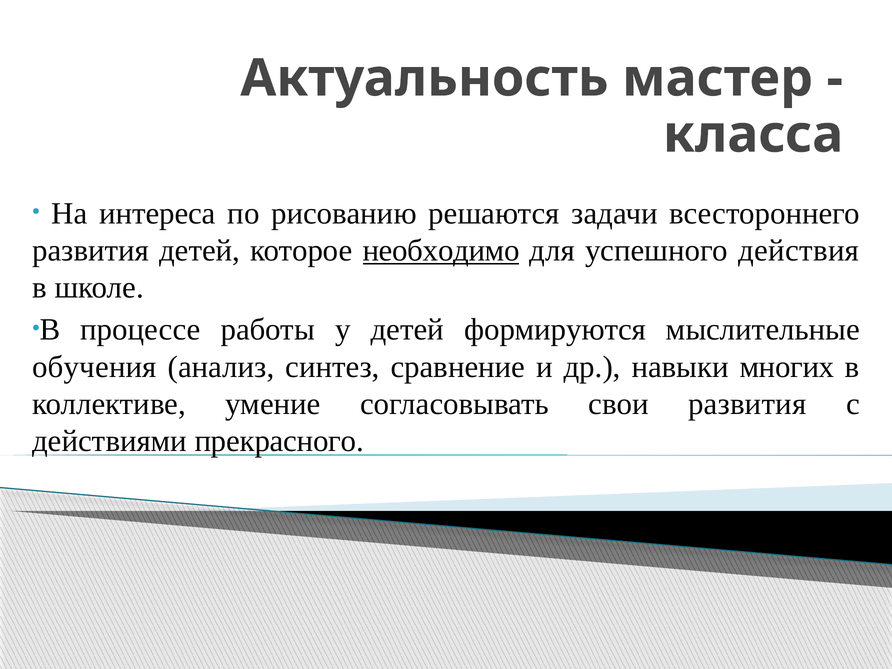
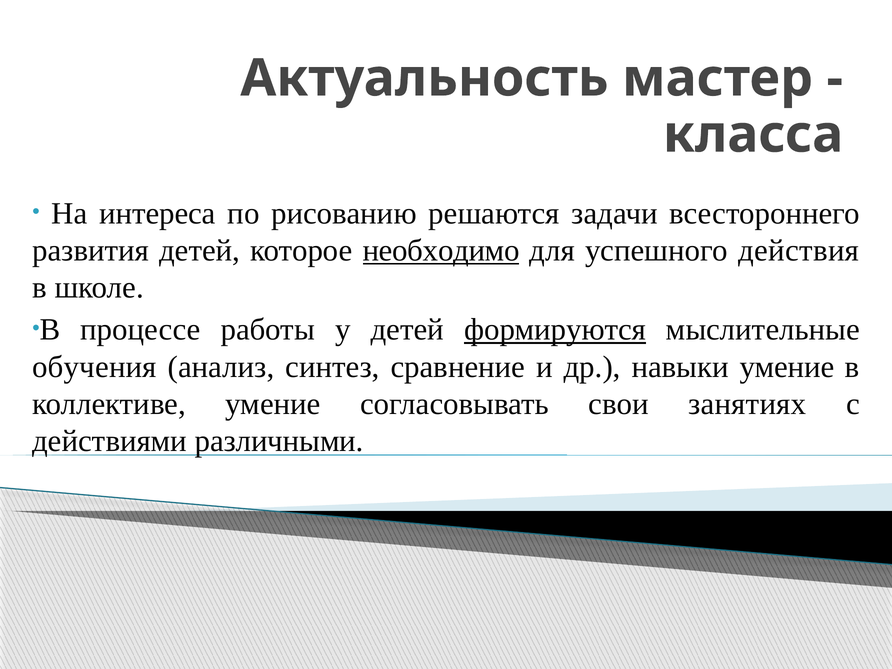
формируются underline: none -> present (555, 330)
навыки многих: многих -> умение (787, 367)
свои развития: развития -> занятиях (747, 404)
прекрасного: прекрасного -> различными (279, 441)
